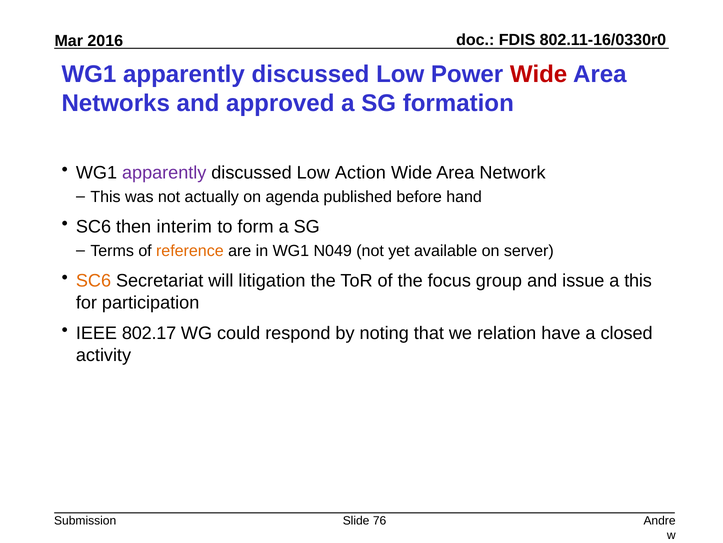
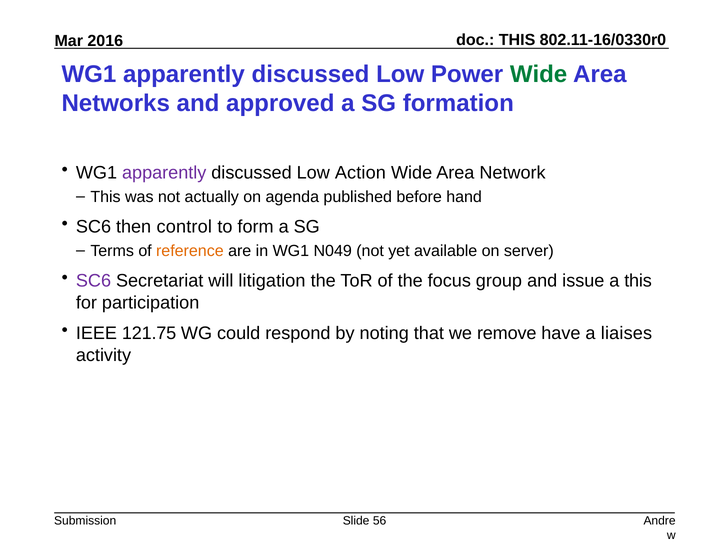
FDIS: FDIS -> THIS (517, 40)
Wide colour: red -> green (539, 74)
interim: interim -> control (184, 226)
SC6 colour: orange -> purple (94, 280)
802.17: 802.17 -> 121.75 (149, 333)
relation: relation -> remove (507, 333)
closed: closed -> liaises (626, 333)
76: 76 -> 56 (380, 520)
